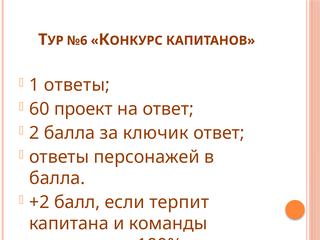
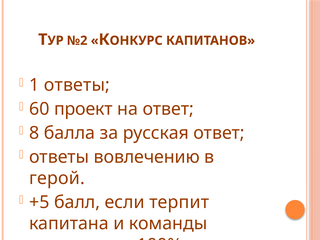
№6: №6 -> №2 (77, 41)
2: 2 -> 8 (34, 133)
ключик: ключик -> русская (156, 133)
персонажей: персонажей -> вовлечению (147, 157)
балла: балла -> герой (57, 178)
+2: +2 -> +5 (39, 202)
